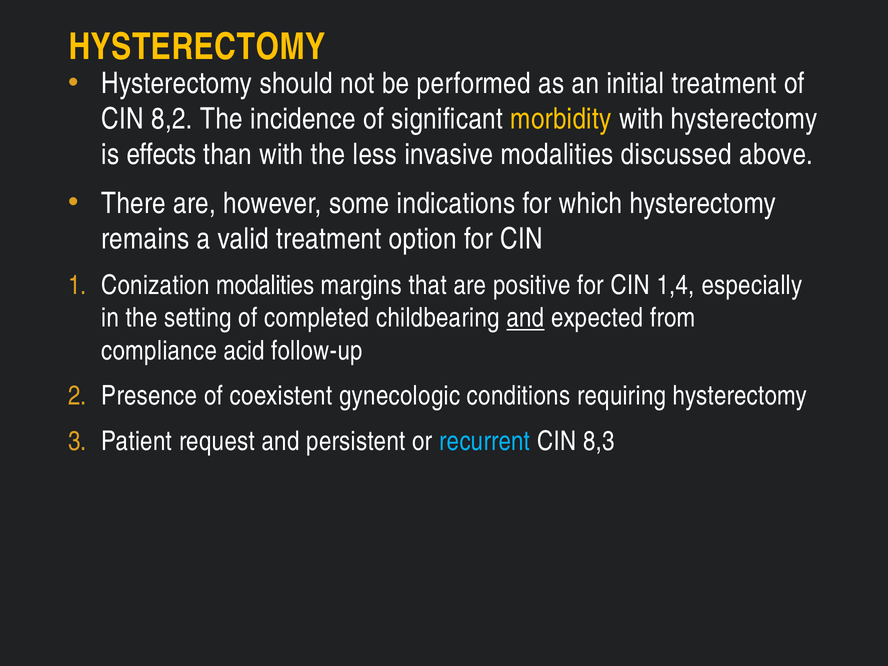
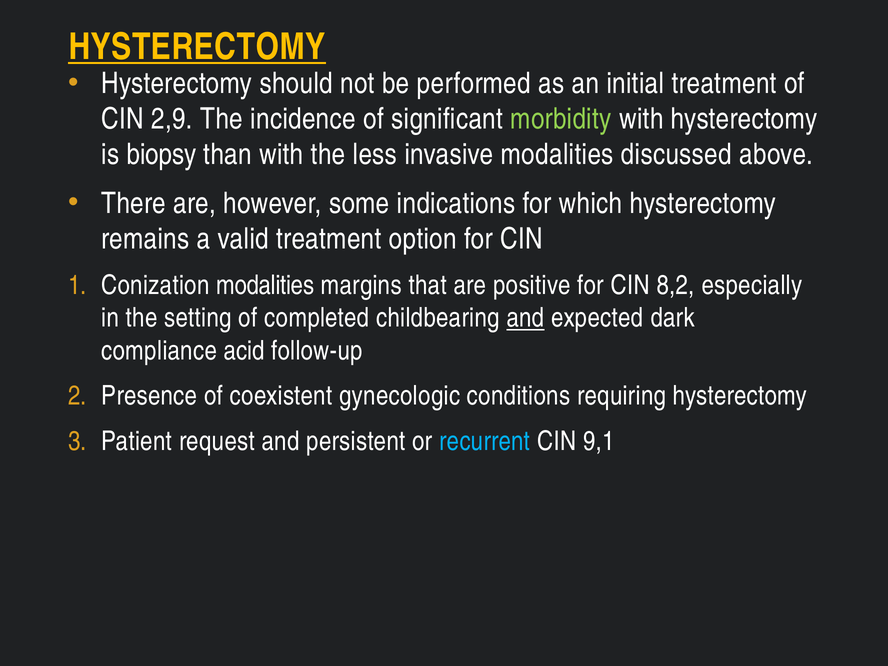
HYSTERECTOMY underline: none -> present (197, 47)
8,2: 8,2 -> 2,9 (172, 119)
morbidity colour: yellow -> light green (561, 119)
effects: effects -> biopsy (161, 155)
1,4: 1,4 -> 8,2 (676, 286)
from: from -> dark (673, 318)
8,3: 8,3 -> 9,1 (599, 441)
